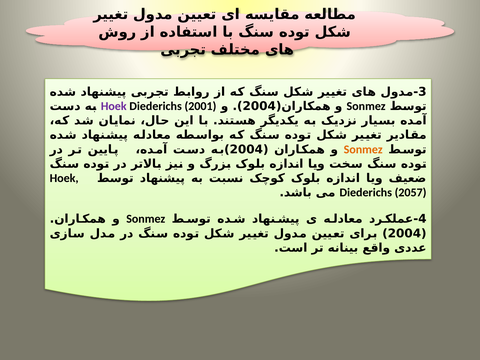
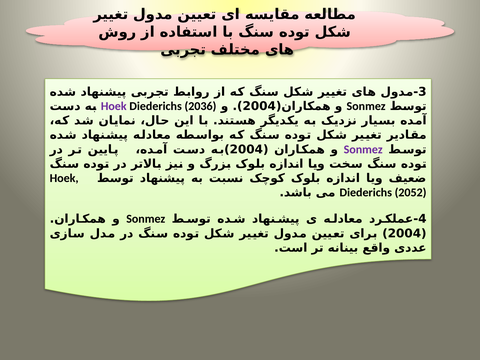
2001: 2001 -> 2036 (200, 106)
Sonmez colour: orange -> purple (363, 149)
2057: 2057 -> 2052 (411, 193)
